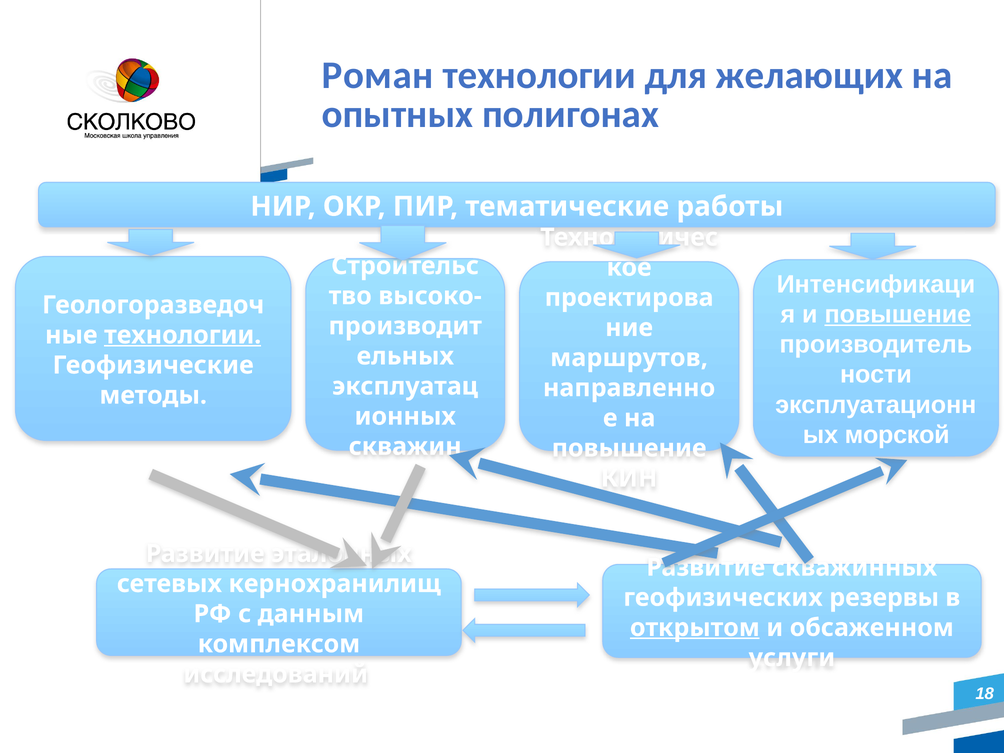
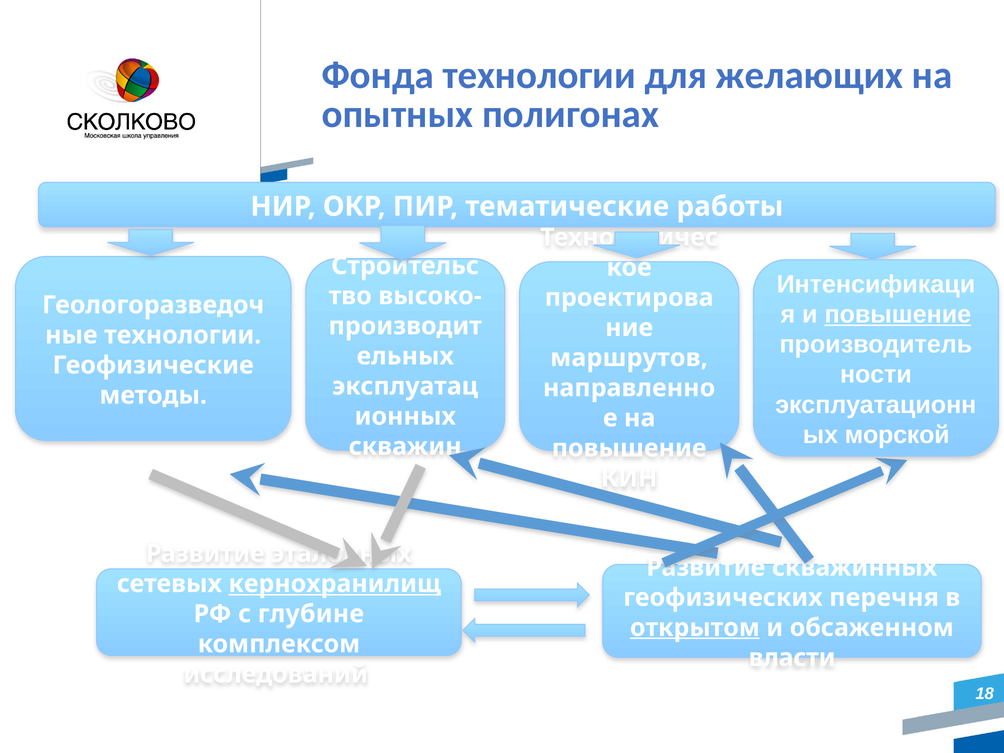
Роман: Роман -> Фонда (378, 75)
технологии underline: present -> none (183, 335)
кернохранилищ underline: none -> present (335, 584)
резервы: резервы -> перечня (884, 598)
данным: данным -> глубине (311, 614)
услуги: услуги -> власти (792, 658)
